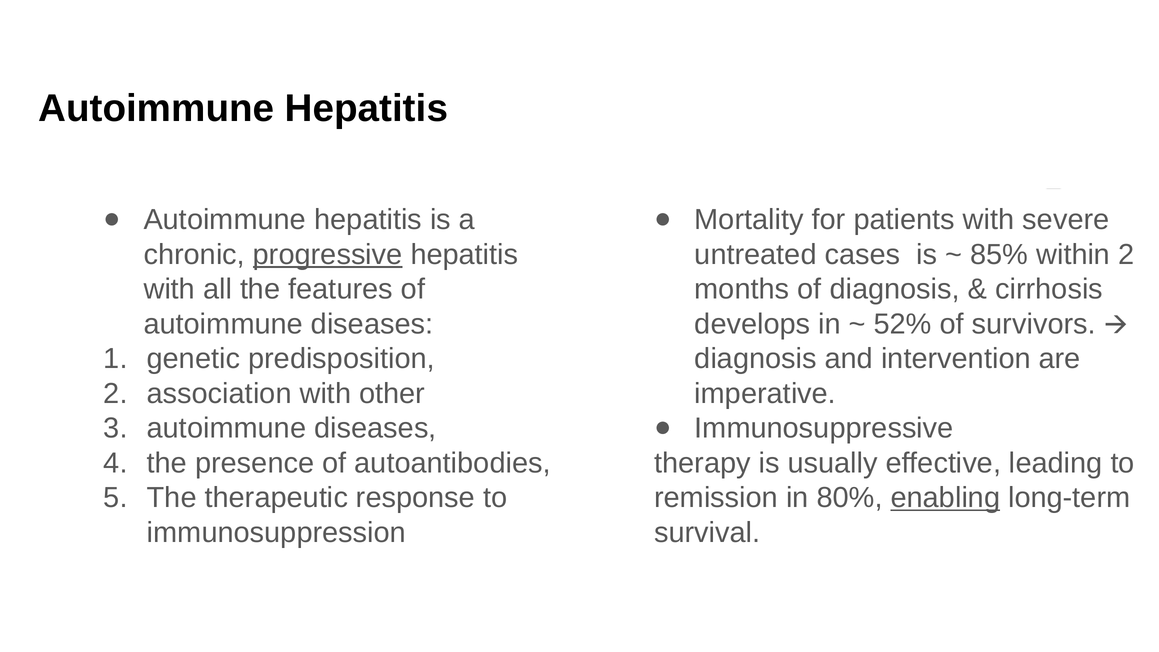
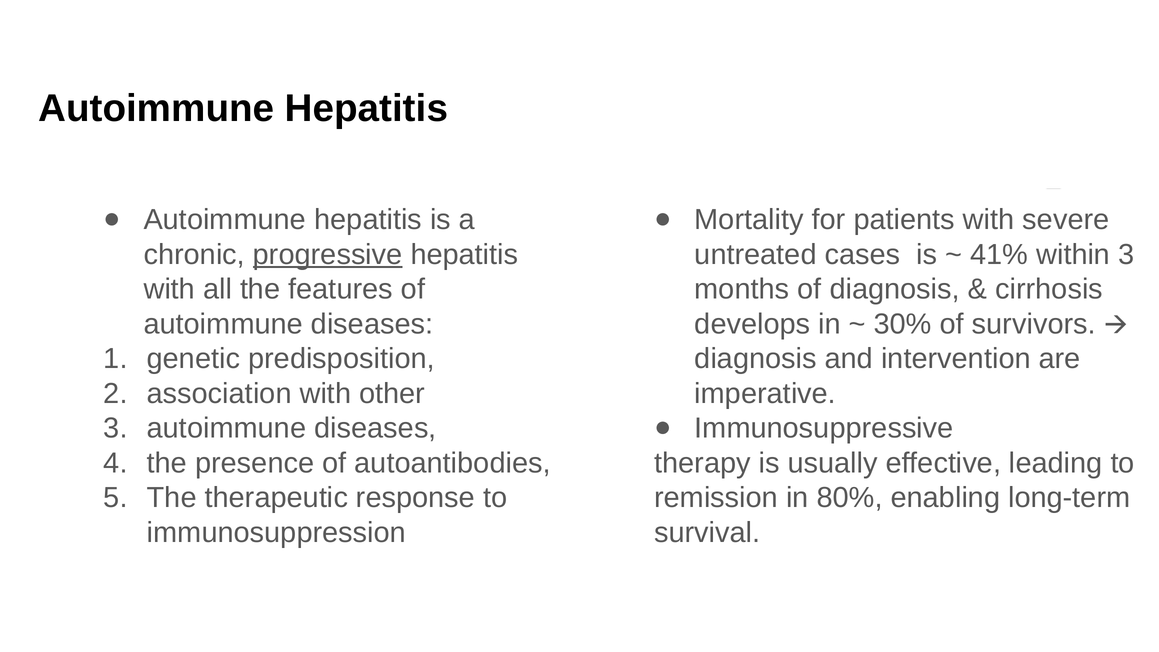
85%: 85% -> 41% (999, 254)
within 2: 2 -> 3 (1126, 254)
52%: 52% -> 30% (903, 324)
enabling underline: present -> none (945, 498)
